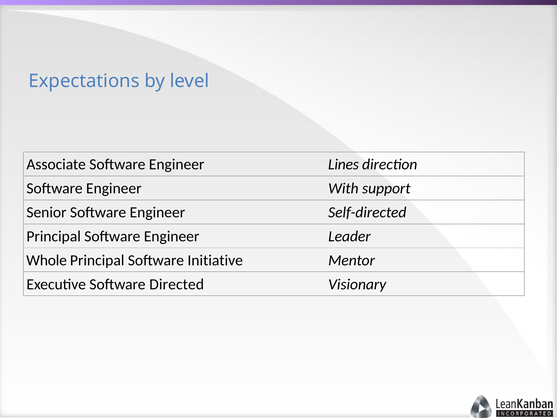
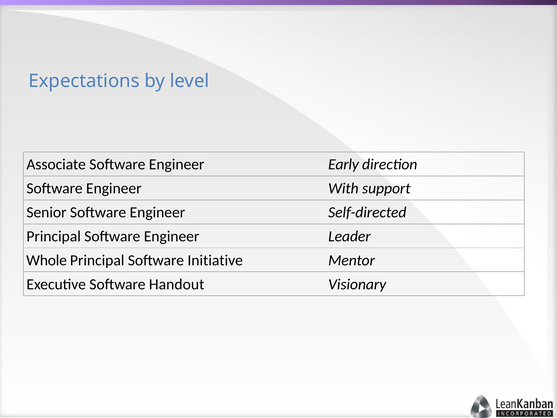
Lines: Lines -> Early (343, 164)
Directed: Directed -> Handout (177, 284)
